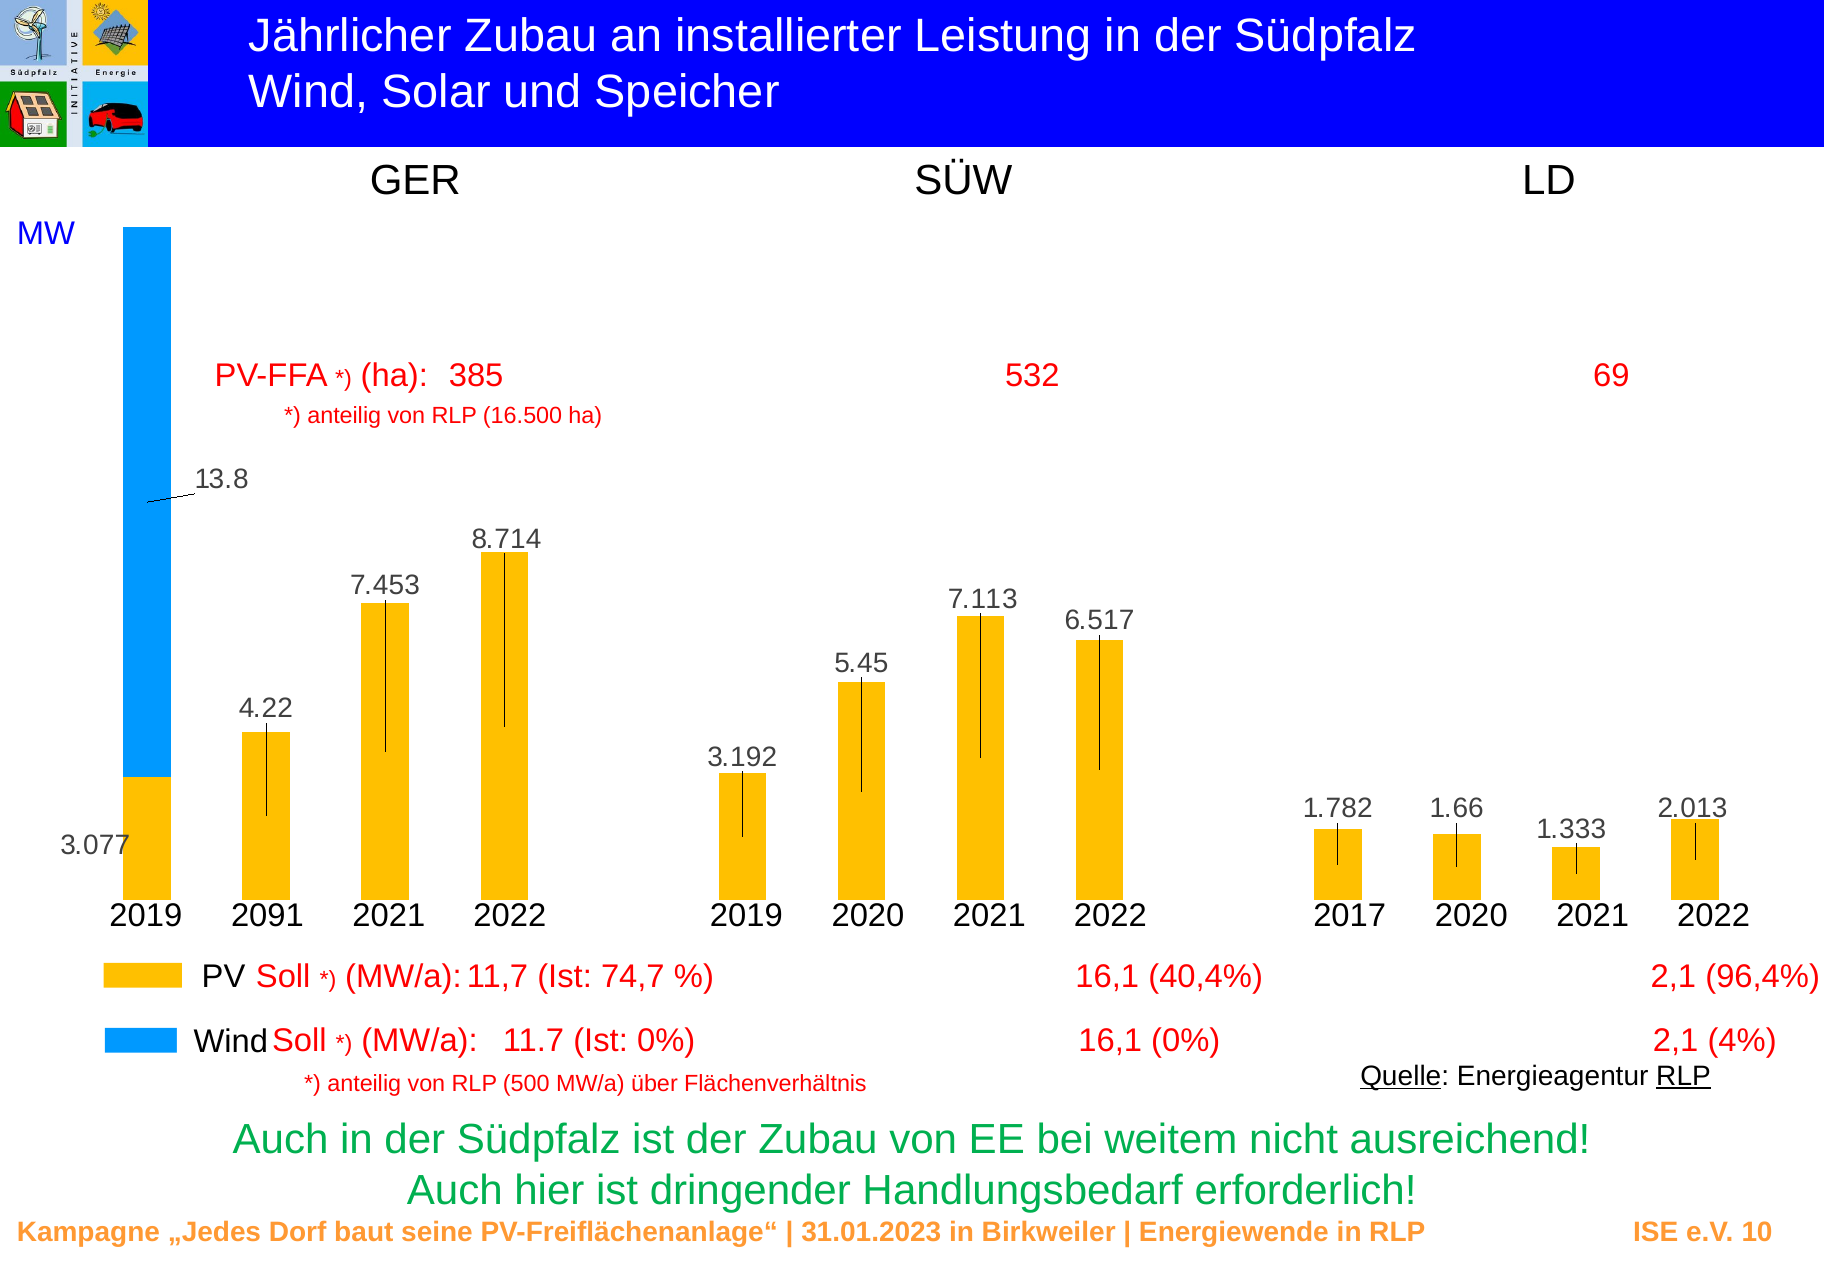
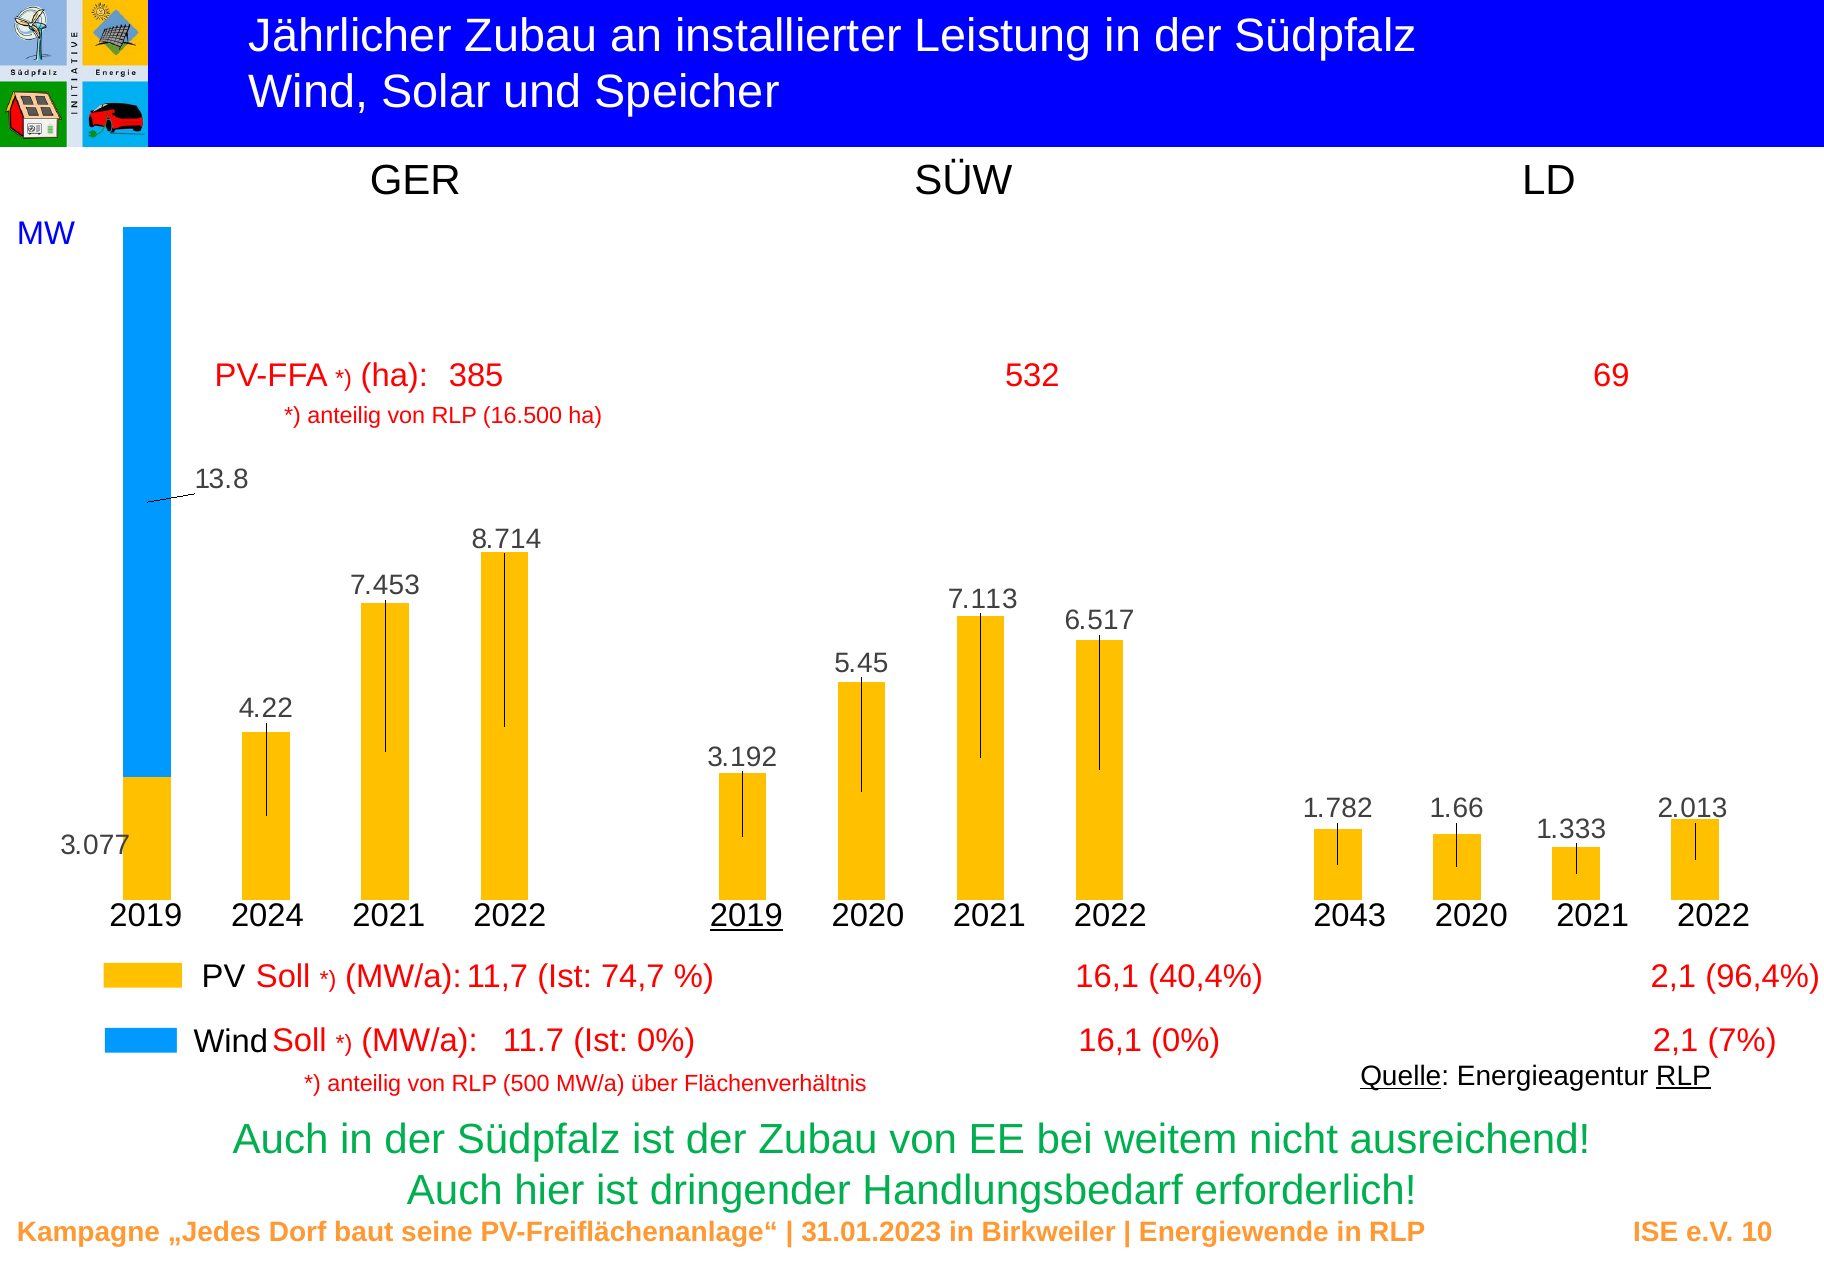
2091: 2091 -> 2024 (267, 916)
2019 underline: none -> present (746, 916)
2017: 2017 -> 2043 (1350, 916)
4%: 4% -> 7% (1742, 1040)
